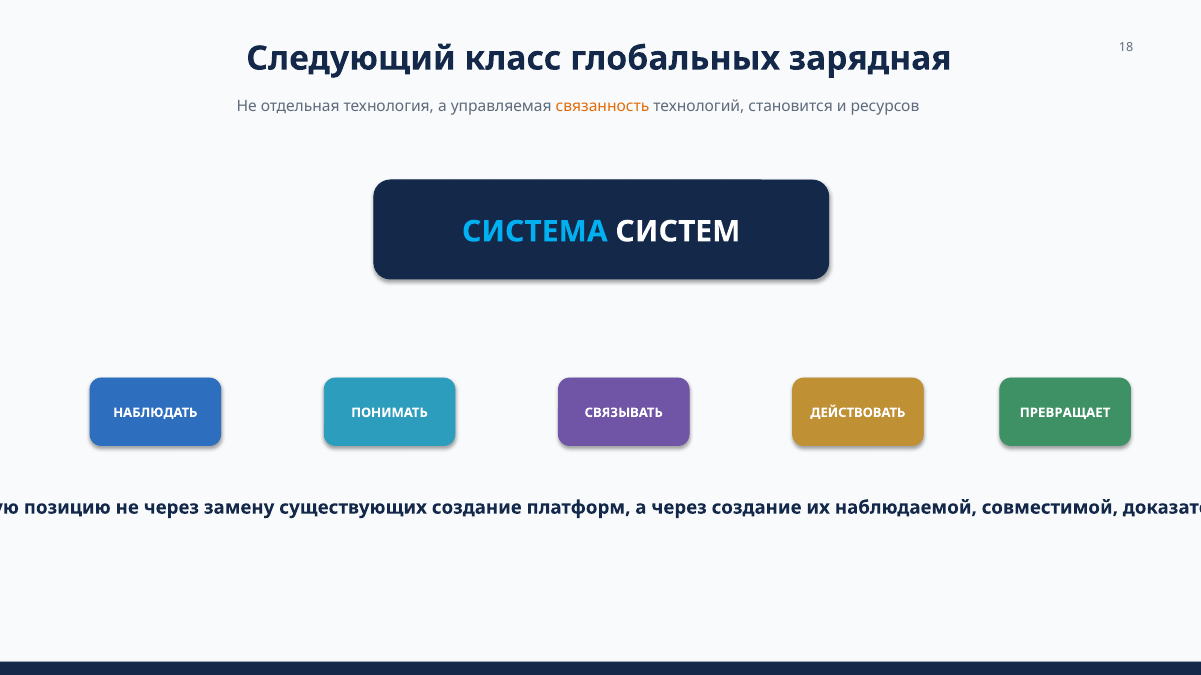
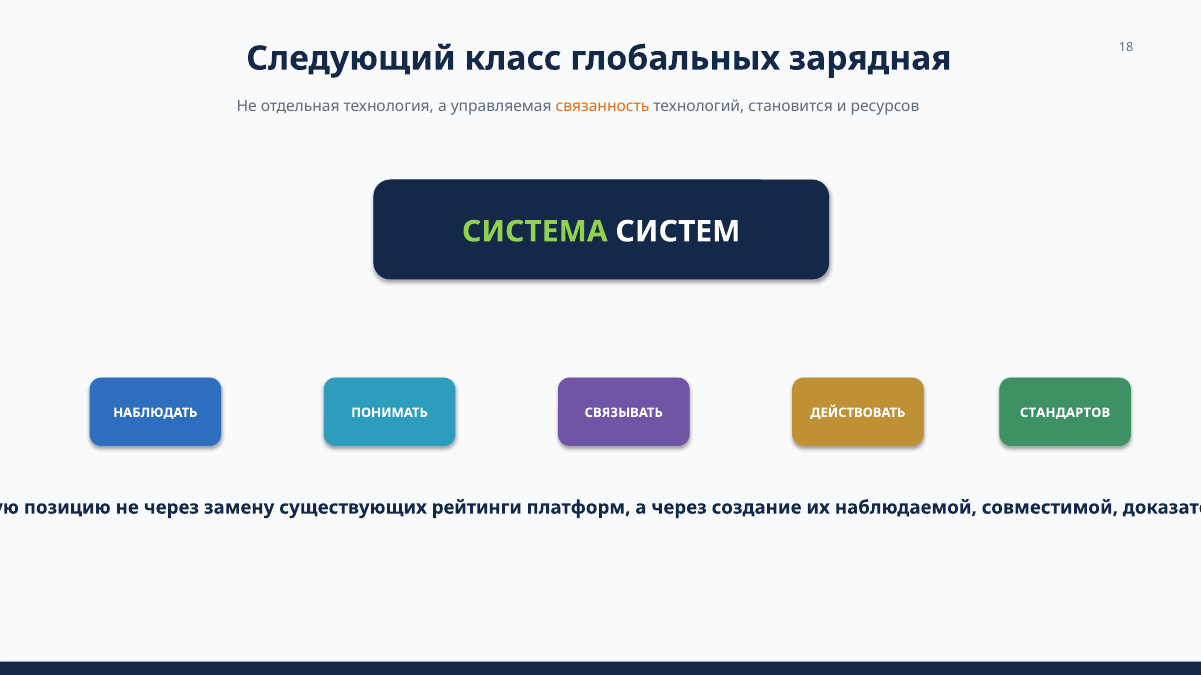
СИСТЕМА colour: light blue -> light green (535, 232)
ПРЕВРАЩАЕТ: ПРЕВРАЩАЕТ -> СТАНДАРТОВ (1065, 413)
существующих создание: создание -> рейтинги (477, 508)
